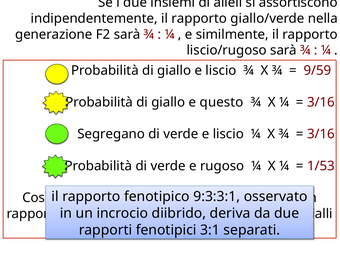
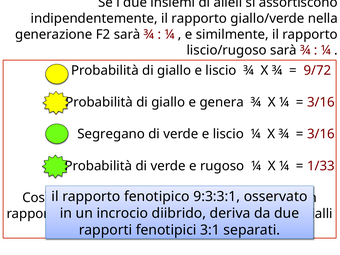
9/59: 9/59 -> 9/72 (317, 70)
questo: questo -> genera (222, 102)
1/53: 1/53 -> 1/33 (321, 166)
